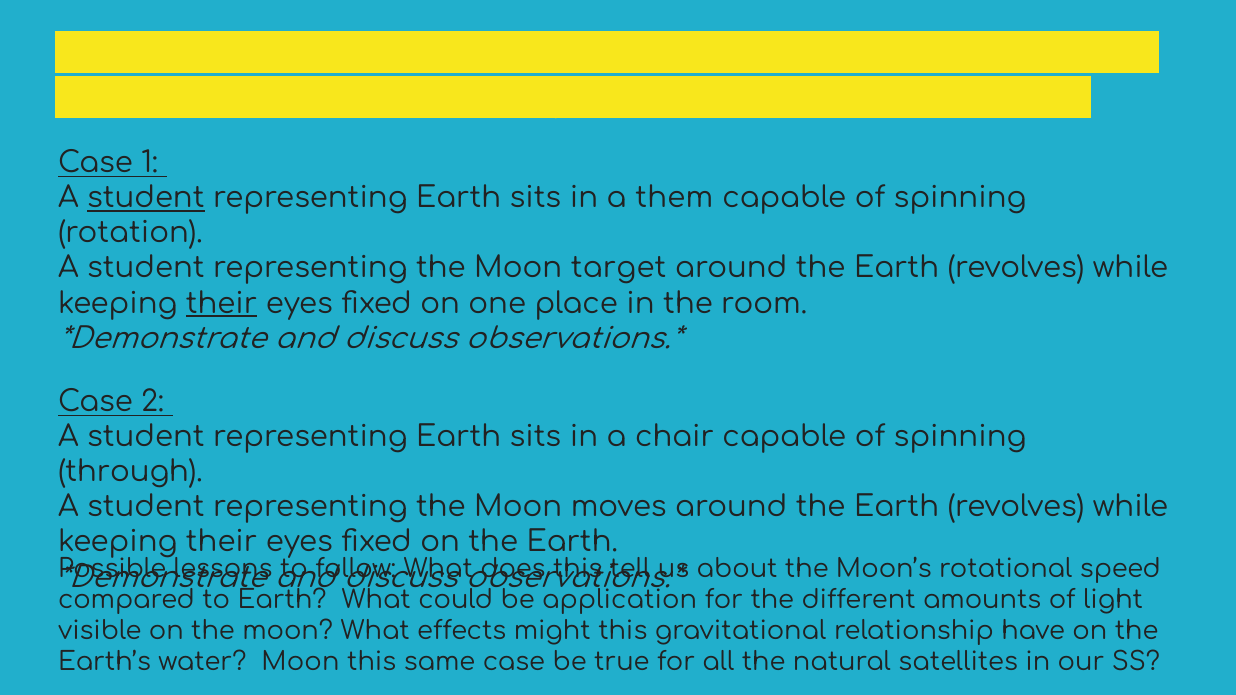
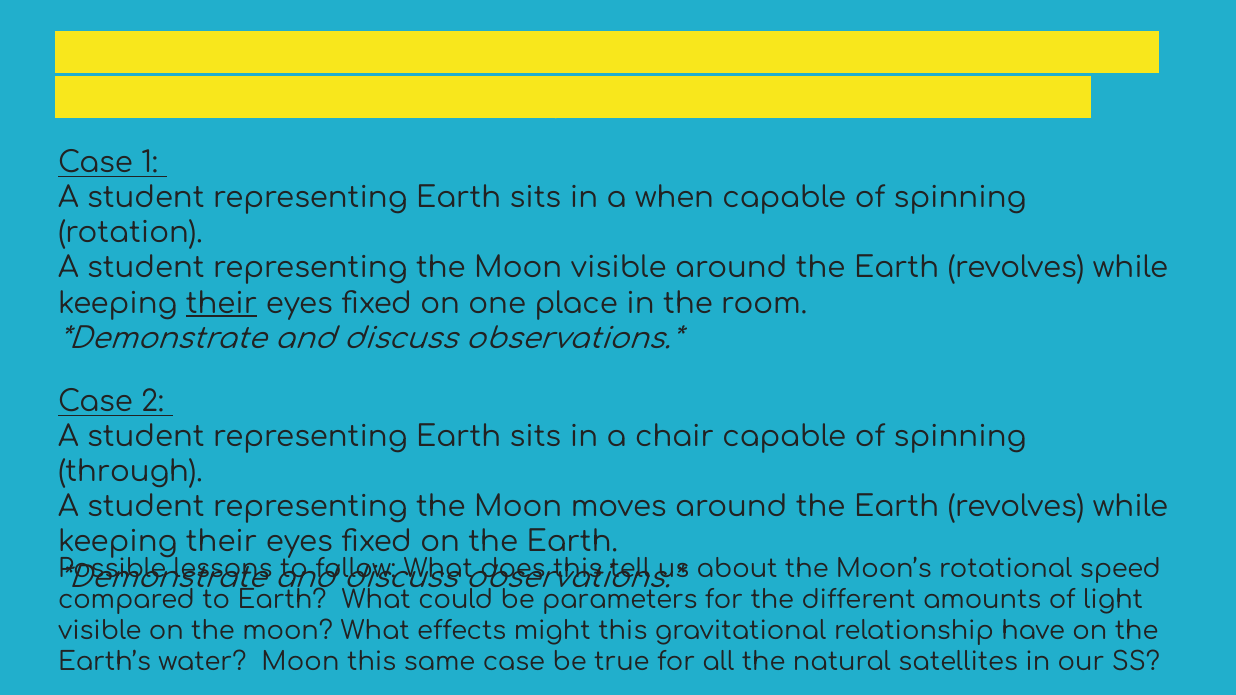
student underline: present -> none (146, 198)
them: them -> when (675, 198)
Moon target: target -> visible (619, 268)
application: application -> parameters (620, 601)
